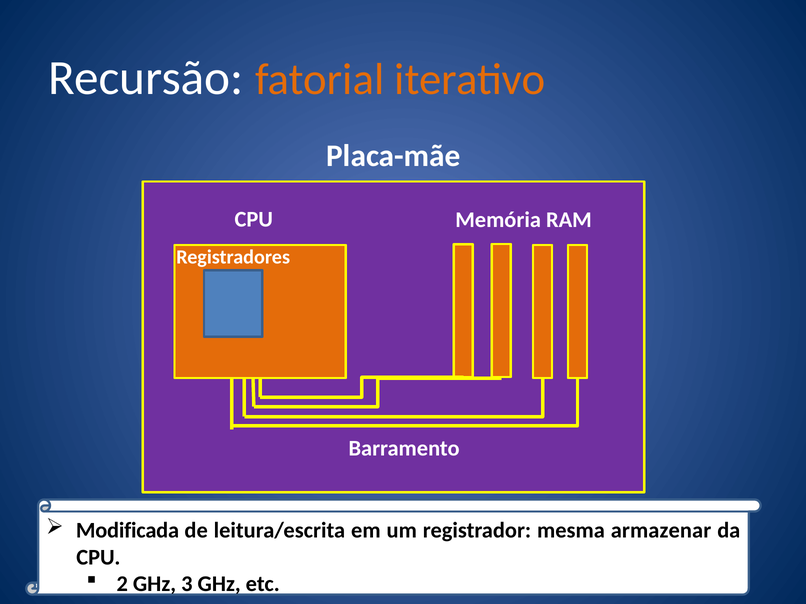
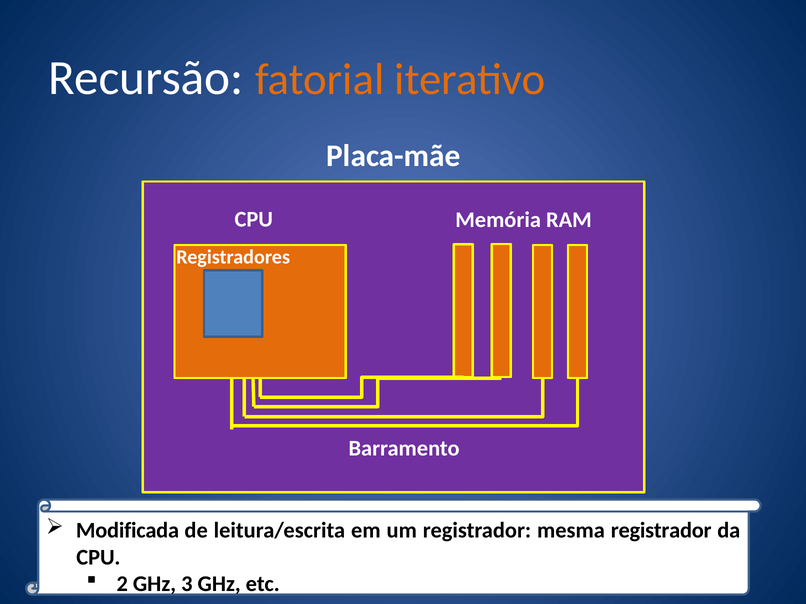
mesma armazenar: armazenar -> registrador (661, 531)
